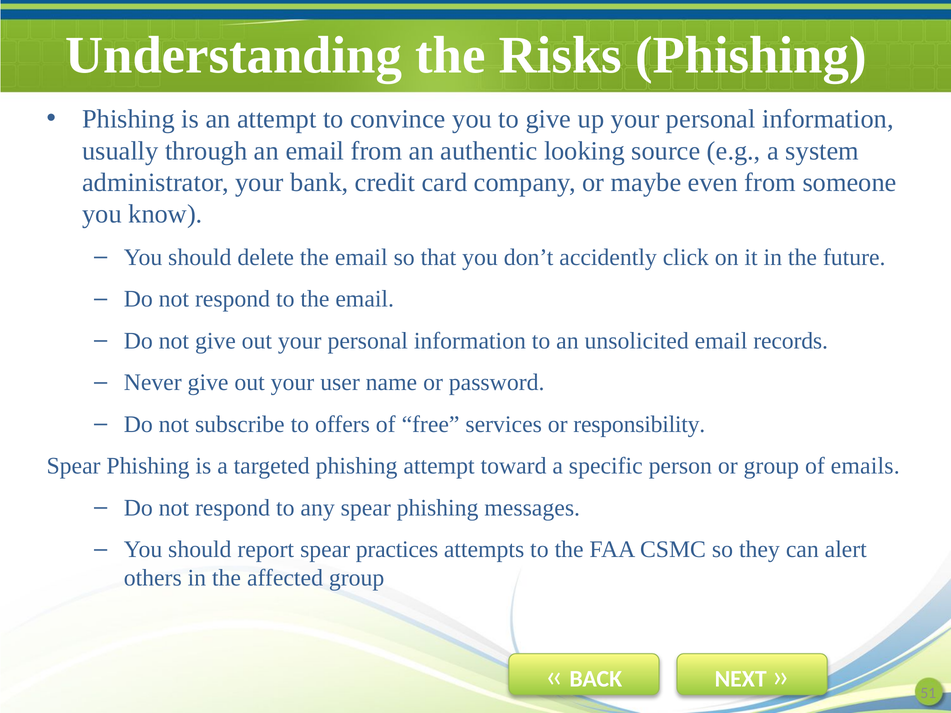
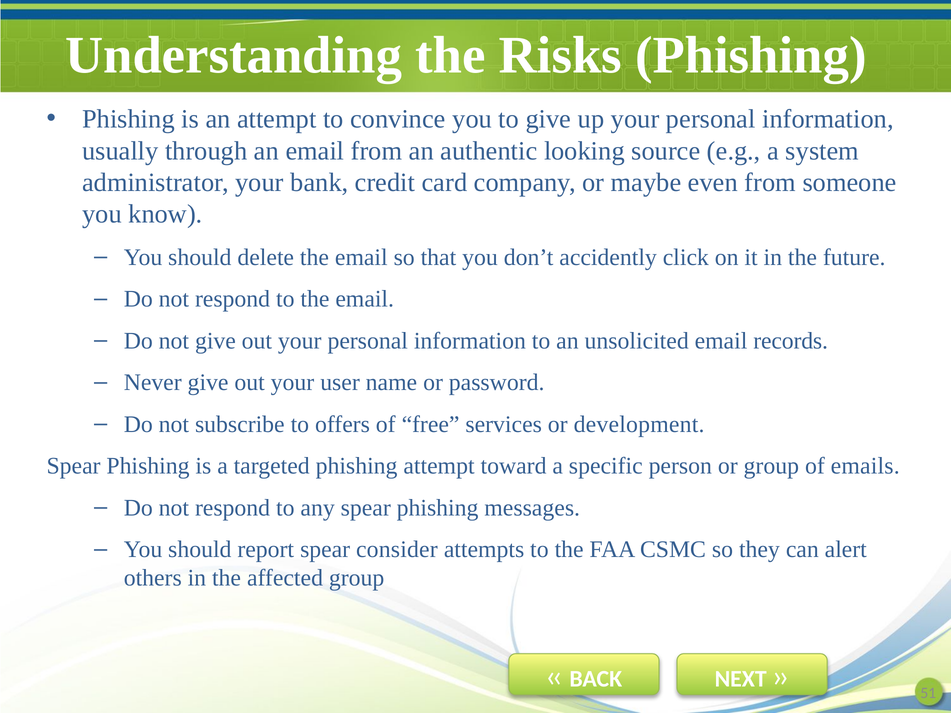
responsibility: responsibility -> development (639, 424)
practices: practices -> consider (397, 550)
